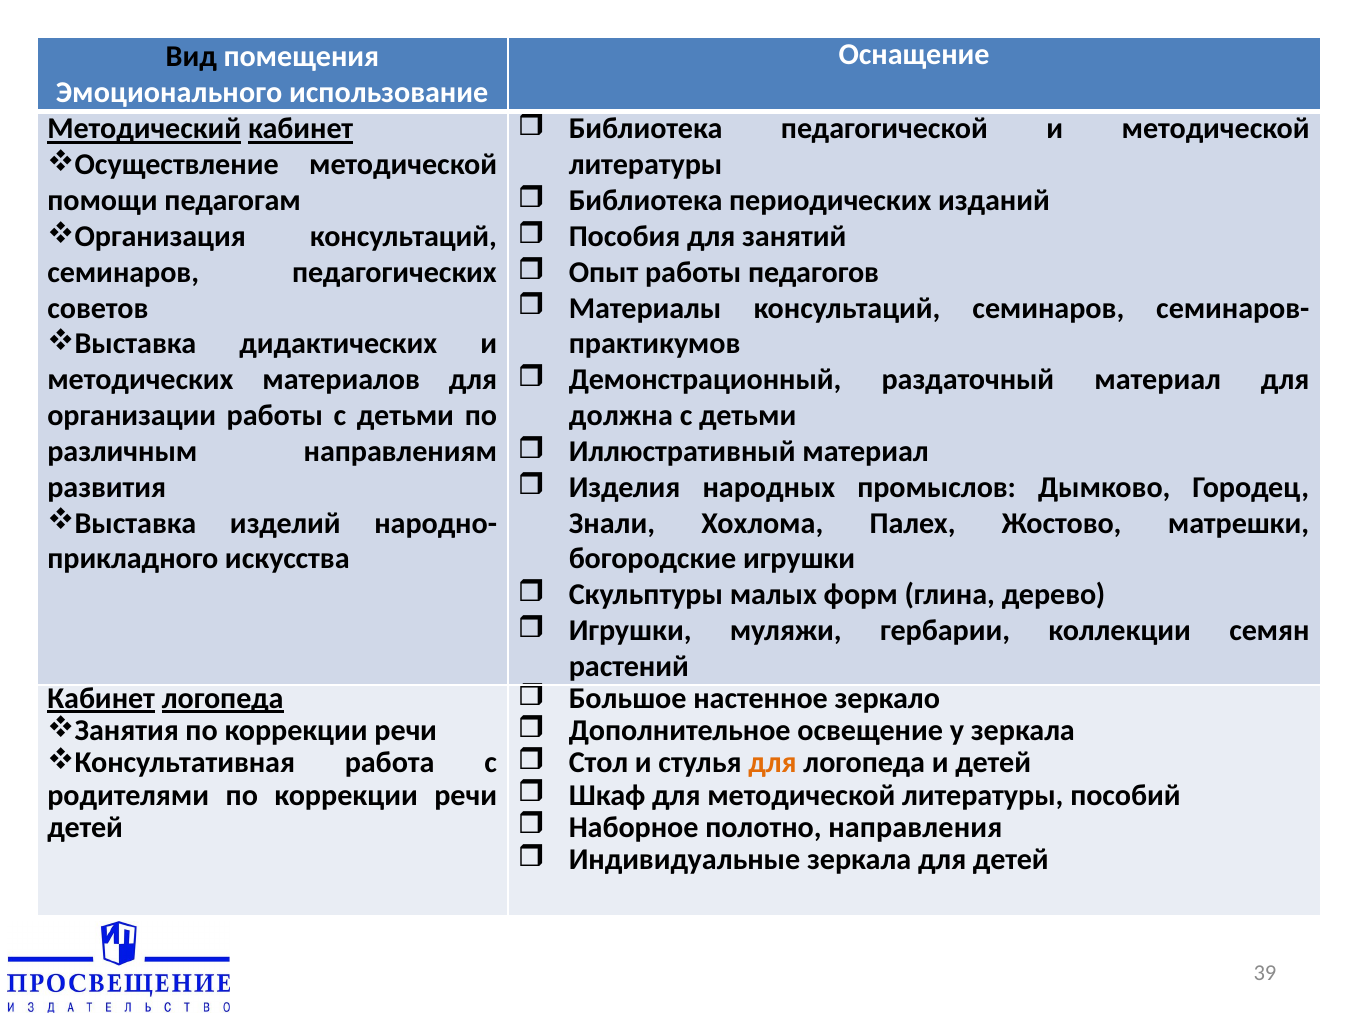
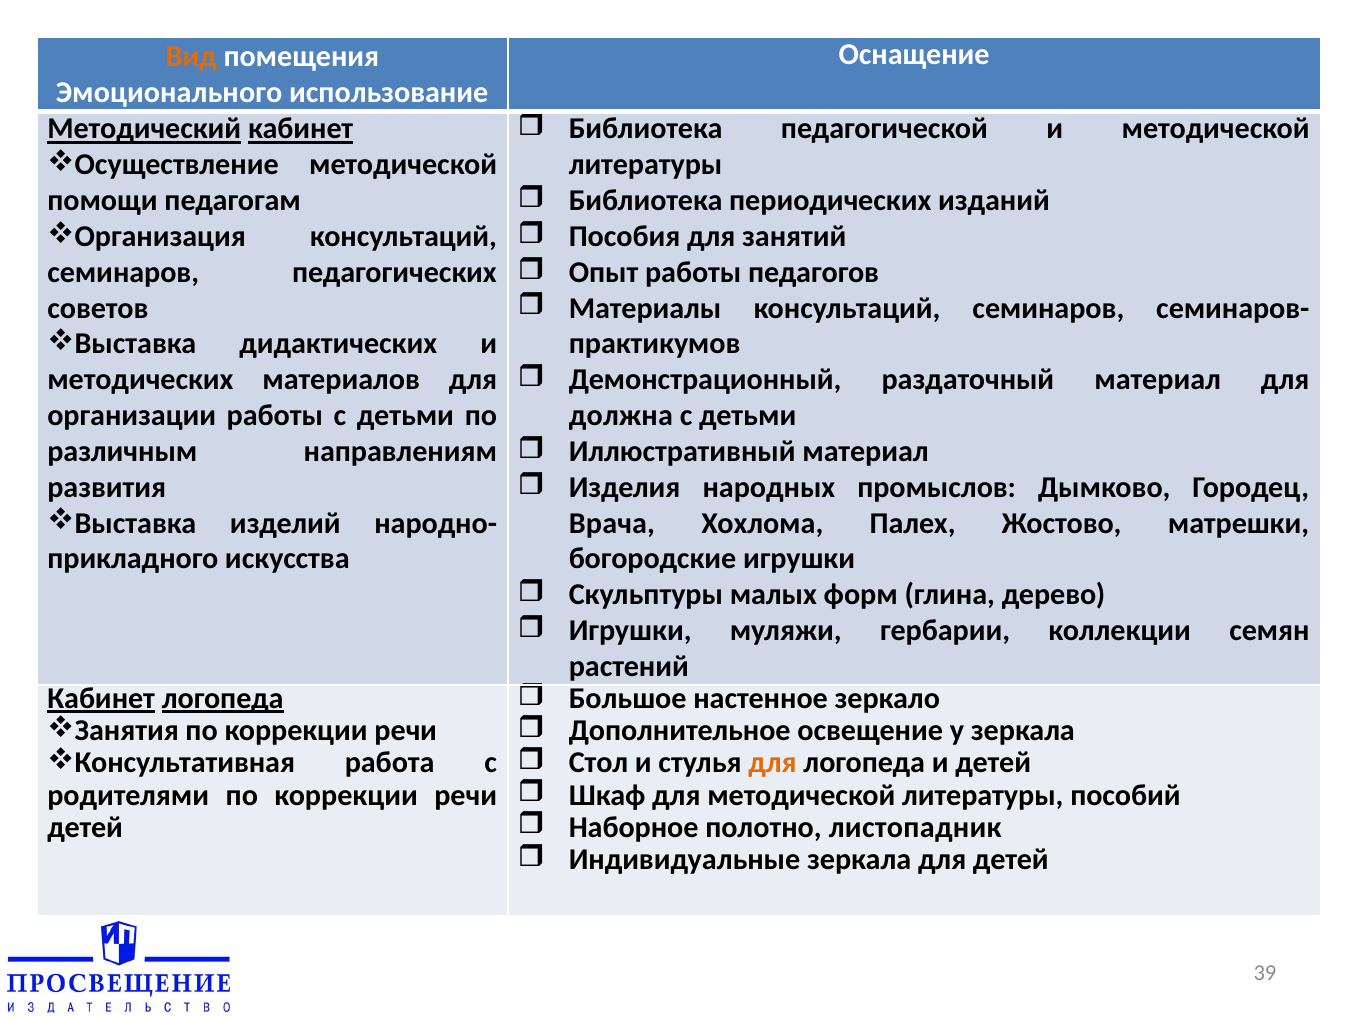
Вид colour: black -> orange (191, 56)
Знали: Знали -> Врача (612, 523)
направления: направления -> листопадник (915, 827)
